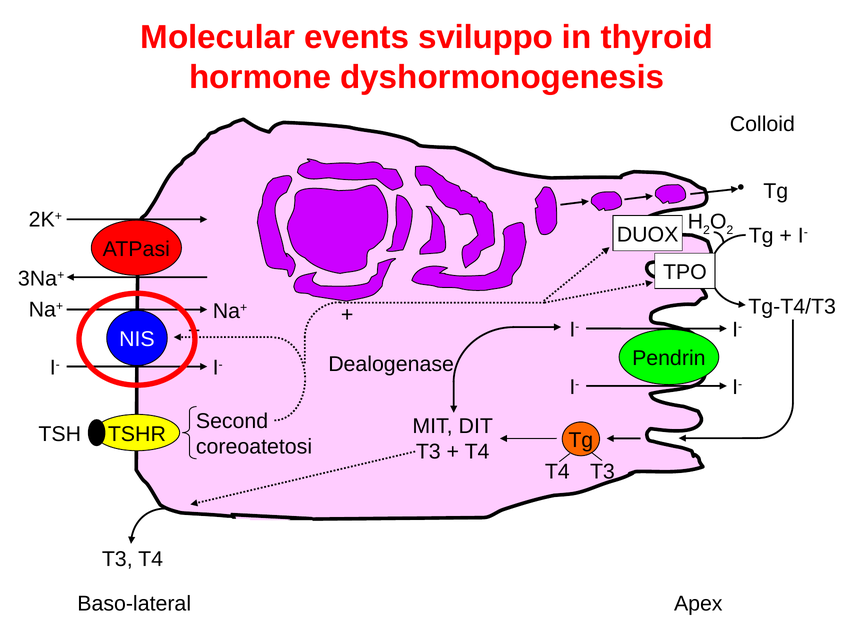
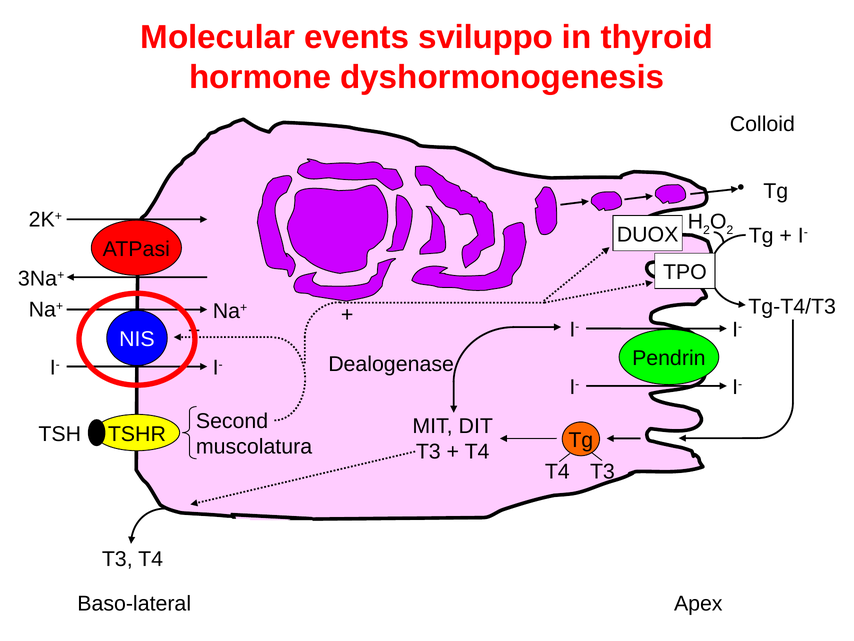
coreoatetosi: coreoatetosi -> muscolatura (254, 446)
